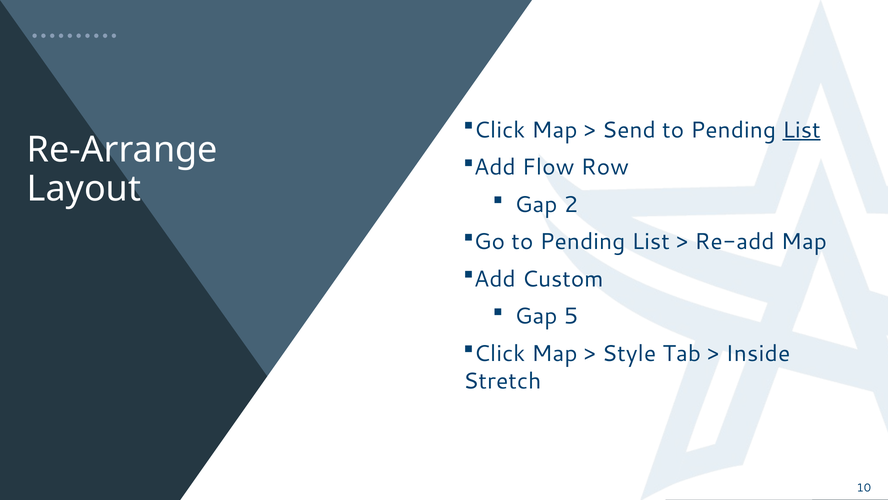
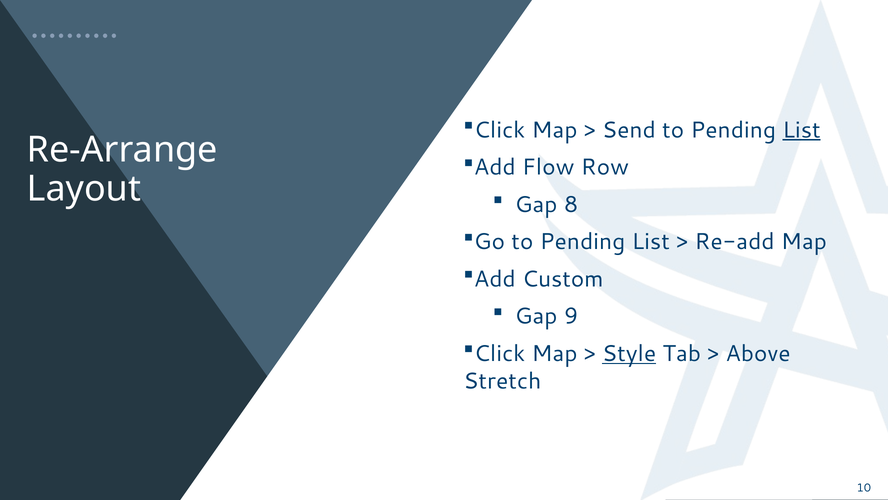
2: 2 -> 8 (571, 204)
5: 5 -> 9 (571, 316)
Style underline: none -> present (629, 353)
Inside: Inside -> Above (758, 353)
